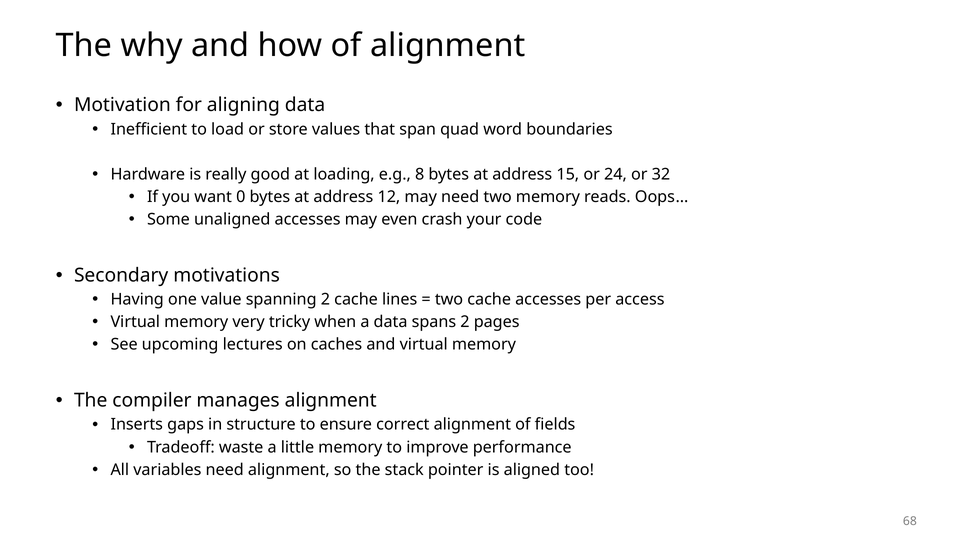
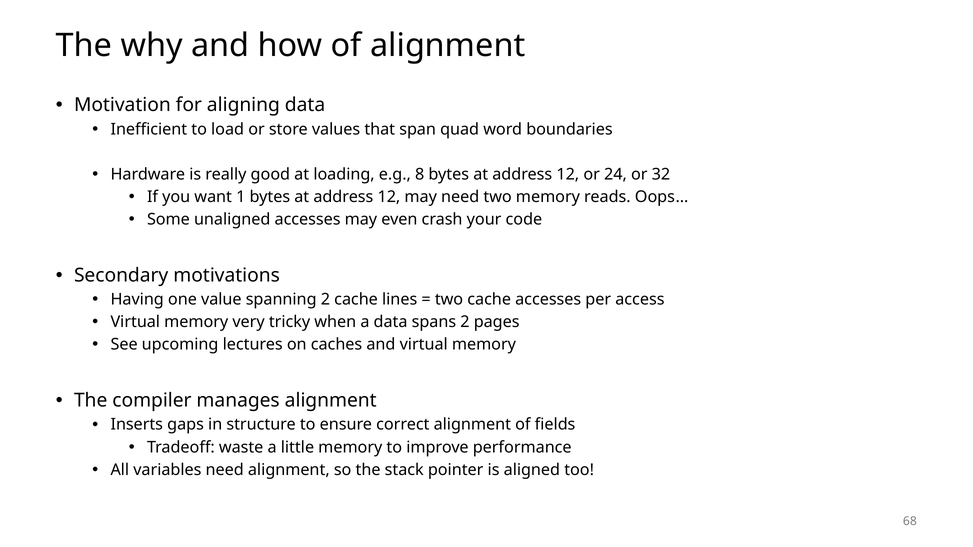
15: 15 -> 12 (568, 174)
0: 0 -> 1 (241, 197)
